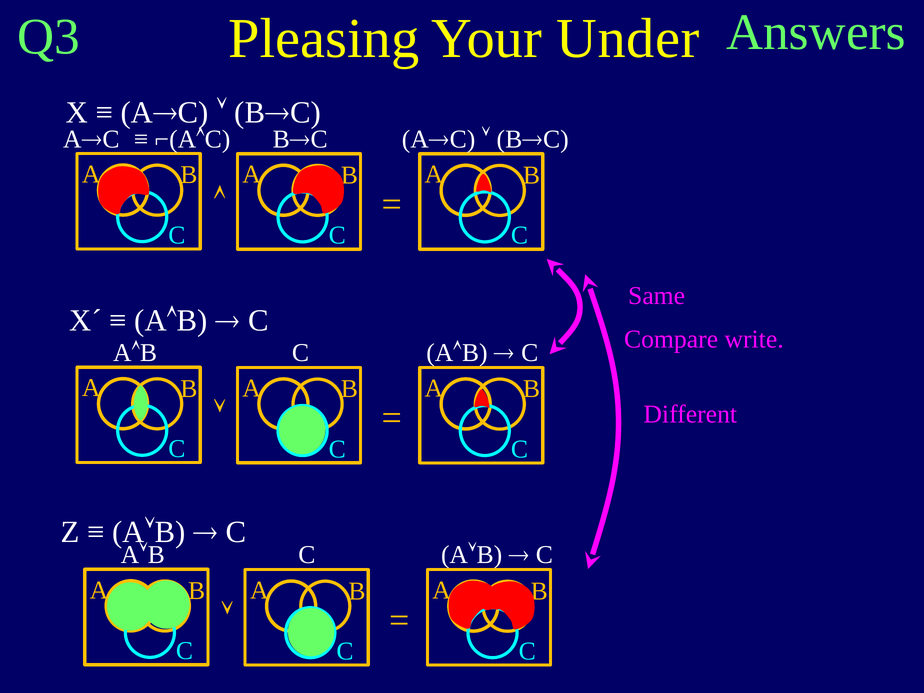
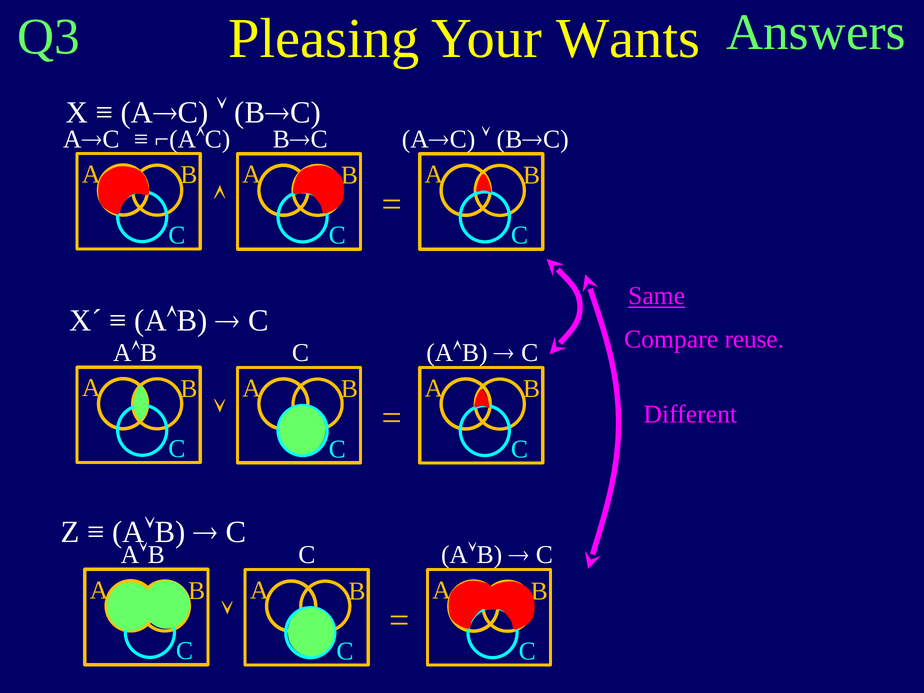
Under: Under -> Wants (628, 39)
Same underline: none -> present (657, 296)
write: write -> reuse (754, 339)
